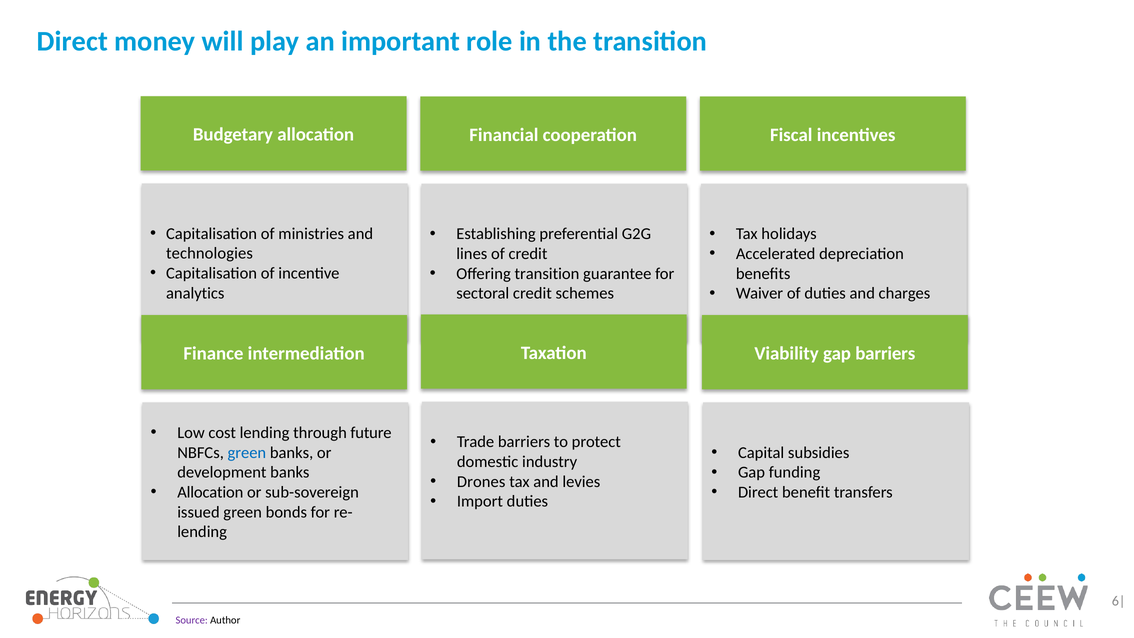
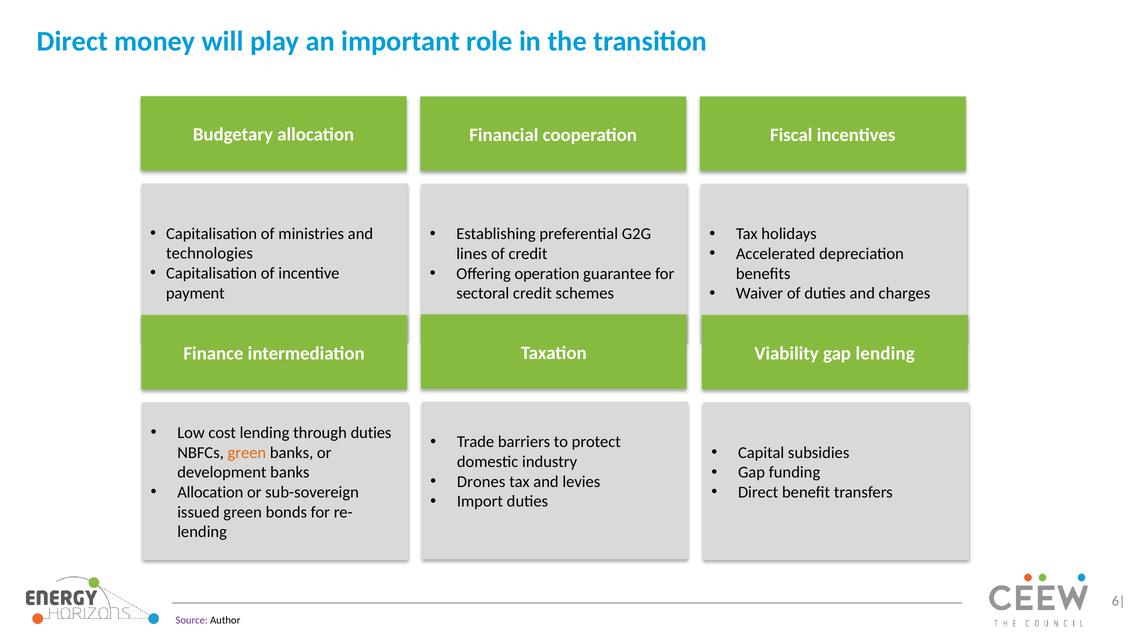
Offering transition: transition -> operation (547, 274)
analytics: analytics -> payment (195, 293)
gap barriers: barriers -> lending (885, 353)
through future: future -> duties (371, 433)
green colour: blue -> orange (247, 453)
